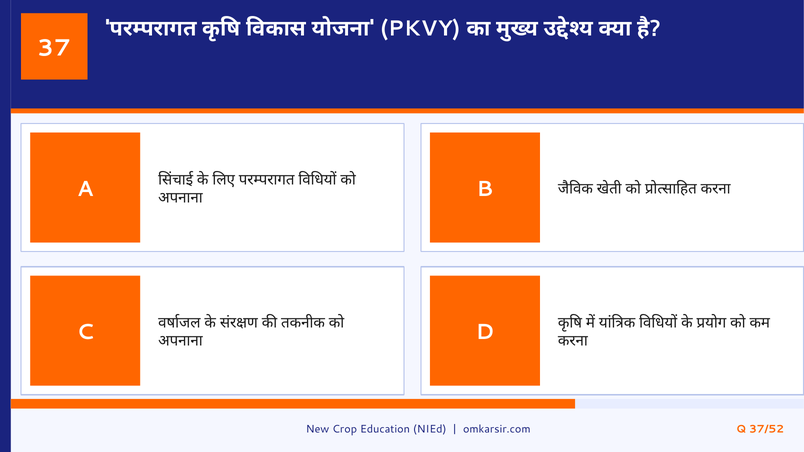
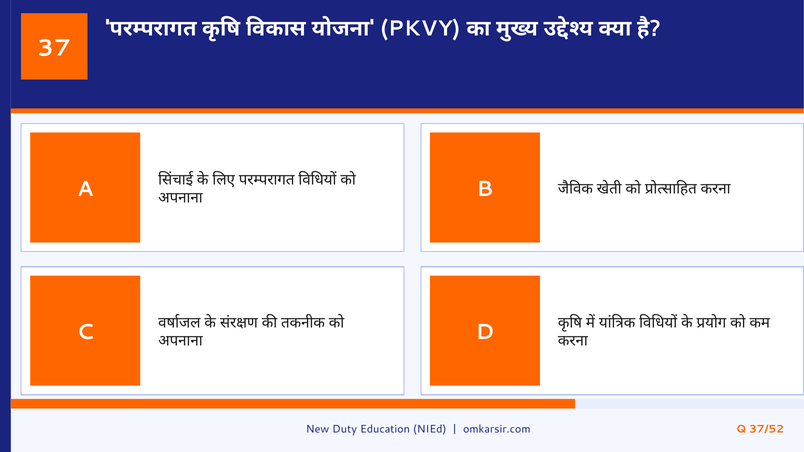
Crop: Crop -> Duty (345, 429)
